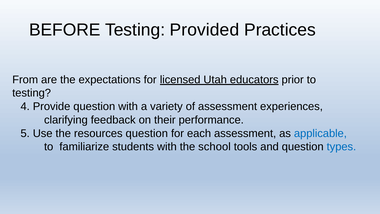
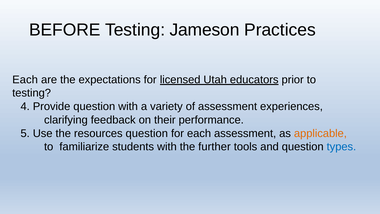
Provided: Provided -> Jameson (205, 30)
From: From -> Each (25, 80)
applicable colour: blue -> orange (320, 133)
school: school -> further (214, 147)
